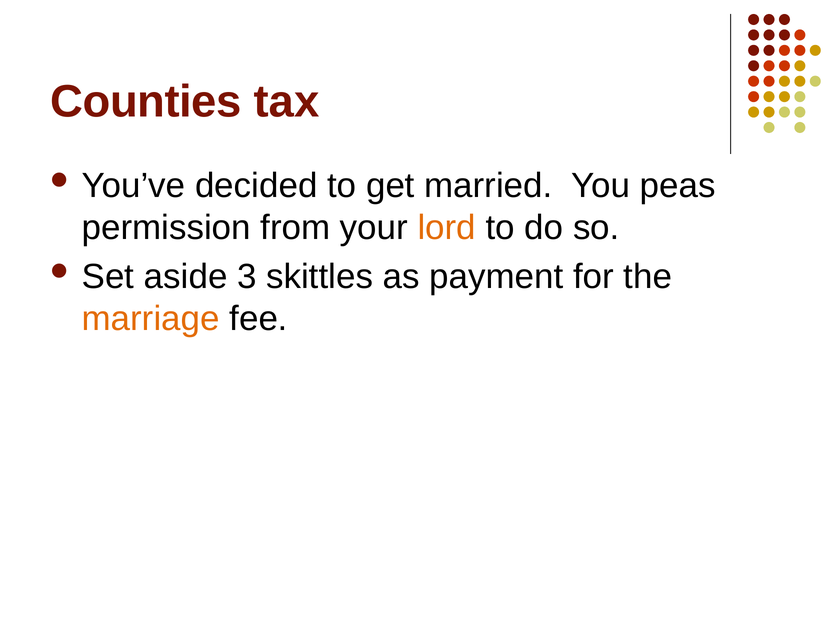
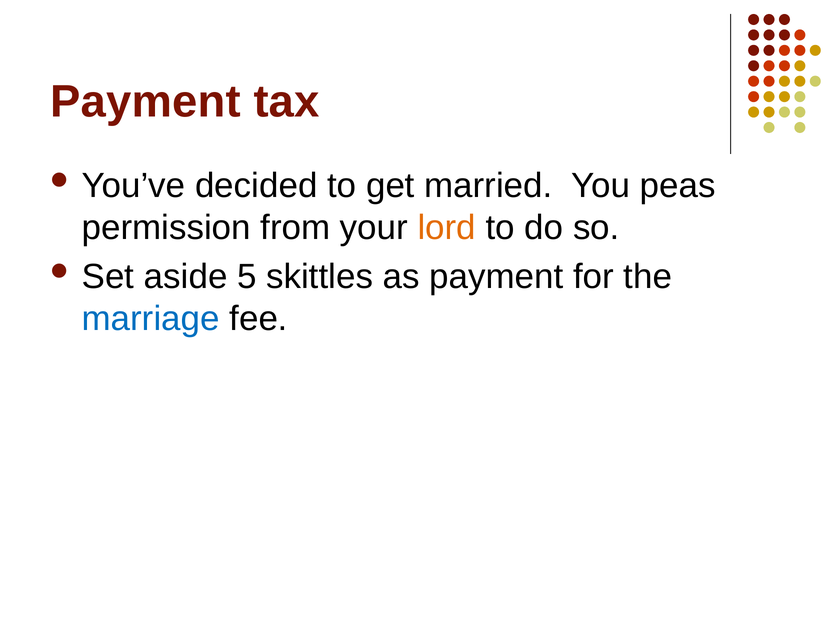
Counties: Counties -> Payment (146, 102)
3: 3 -> 5 (247, 276)
marriage colour: orange -> blue (151, 318)
